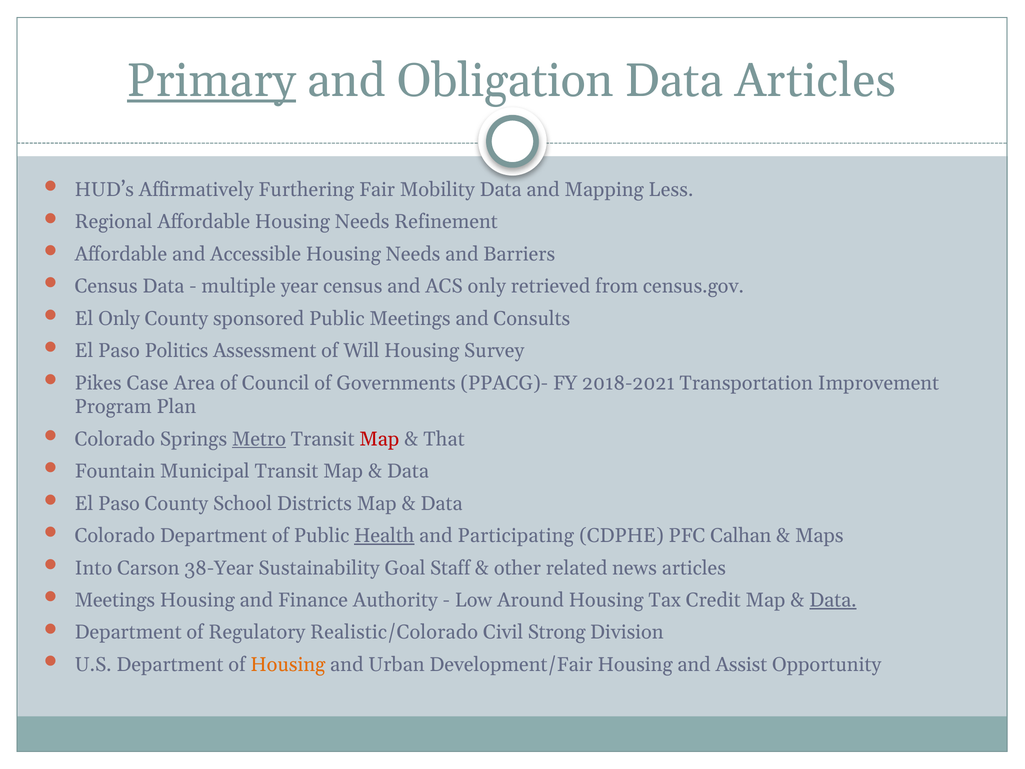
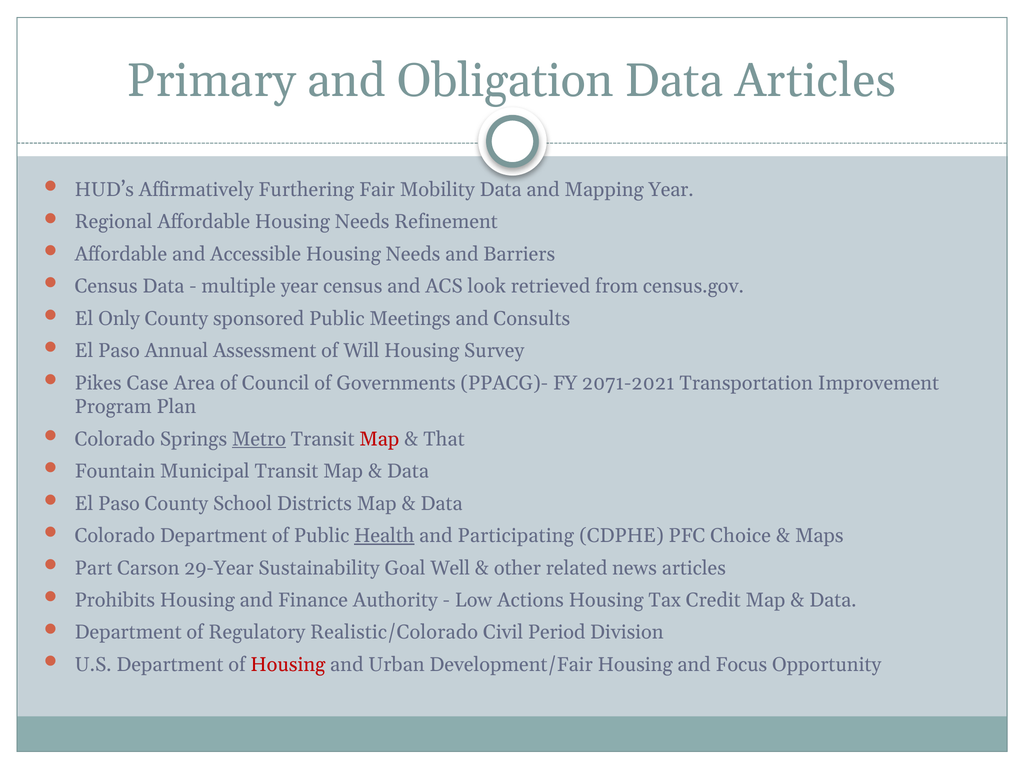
Primary underline: present -> none (211, 81)
Mapping Less: Less -> Year (671, 190)
ACS only: only -> look (487, 286)
Politics: Politics -> Annual (176, 351)
2018-2021: 2018-2021 -> 2071-2021 (628, 383)
Calhan: Calhan -> Choice (741, 536)
Into: Into -> Part (93, 568)
38-Year: 38-Year -> 29-Year (219, 568)
Staff: Staff -> Well (450, 568)
Meetings: Meetings -> Prohibits (115, 600)
Around: Around -> Actions (531, 600)
Data underline: present -> none (833, 600)
Strong: Strong -> Period (557, 632)
Housing colour: orange -> red (288, 664)
Assist: Assist -> Focus (741, 664)
